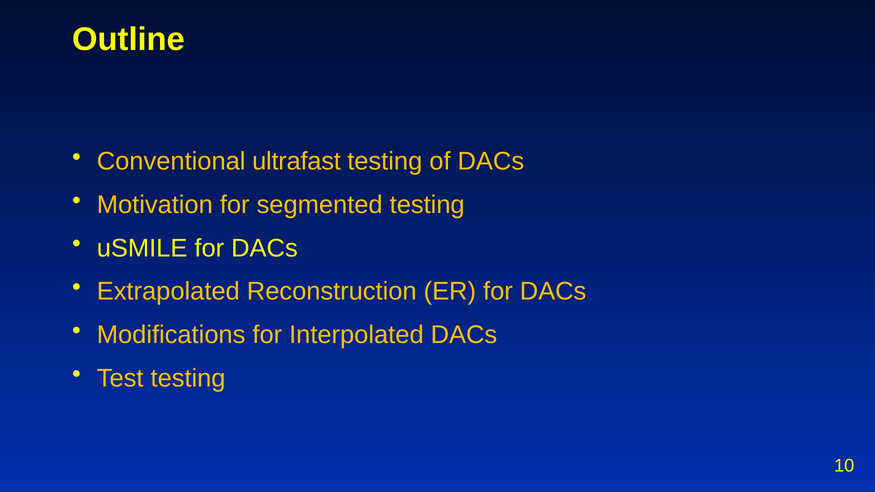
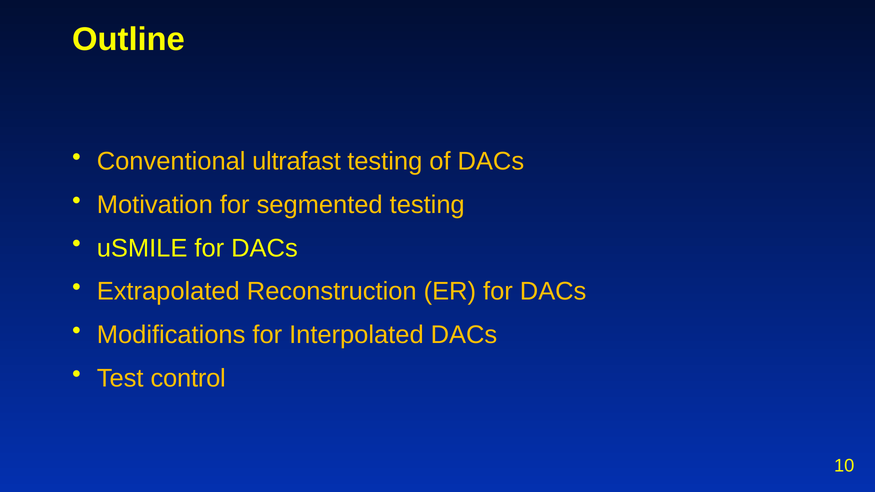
Test testing: testing -> control (188, 378)
